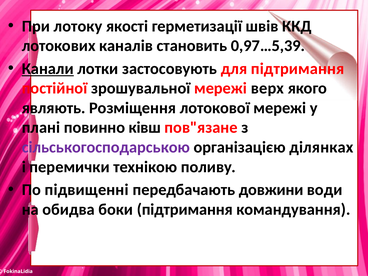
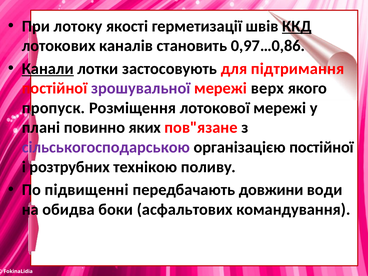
ККД underline: none -> present (297, 26)
0,97…5,39: 0,97…5,39 -> 0,97…0,86 (268, 46)
зрошувальної colour: black -> purple (141, 88)
являють: являють -> пропуск (54, 108)
ківш: ківш -> яких (145, 128)
організацією ділянках: ділянках -> постійної (321, 147)
перемички: перемички -> розтрубних (70, 167)
боки підтримання: підтримання -> асфальтових (185, 209)
